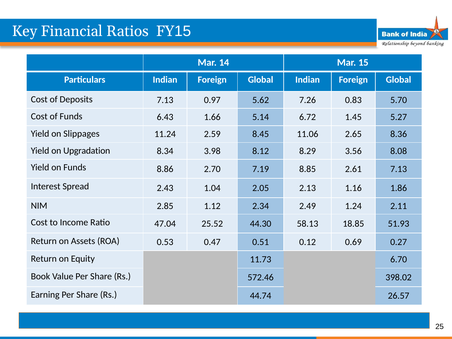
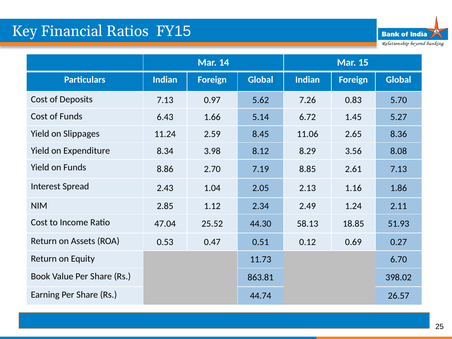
Upgradation: Upgradation -> Expenditure (87, 151)
572.46: 572.46 -> 863.81 (261, 277)
